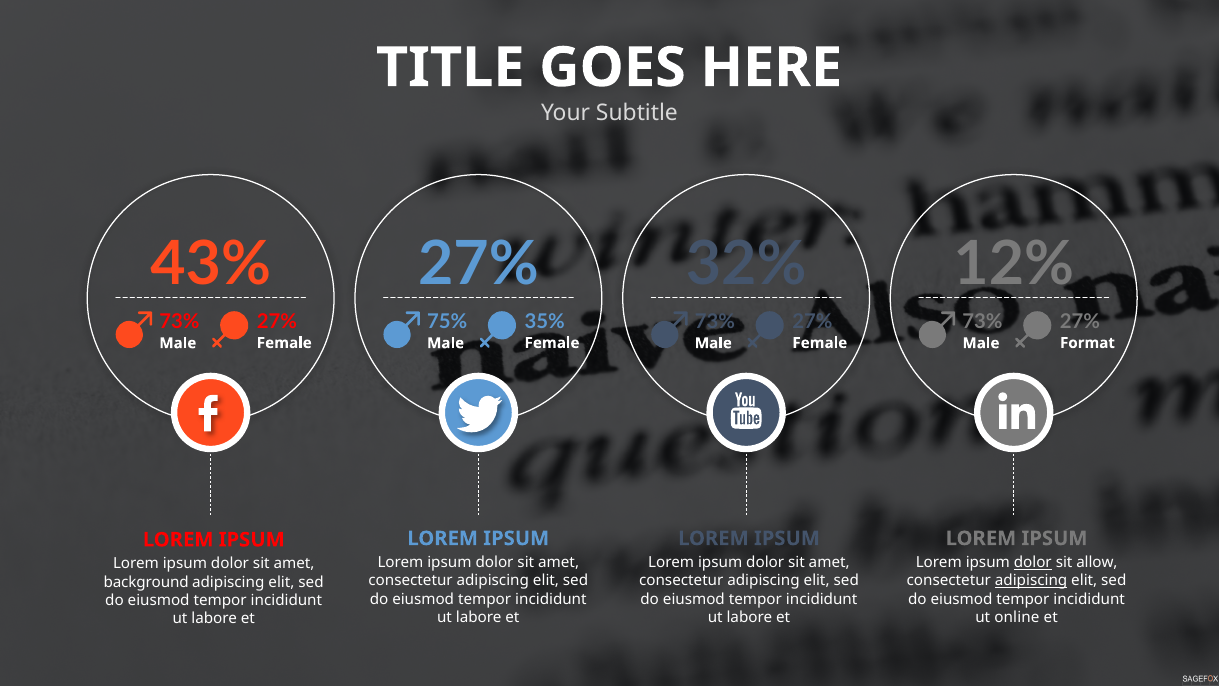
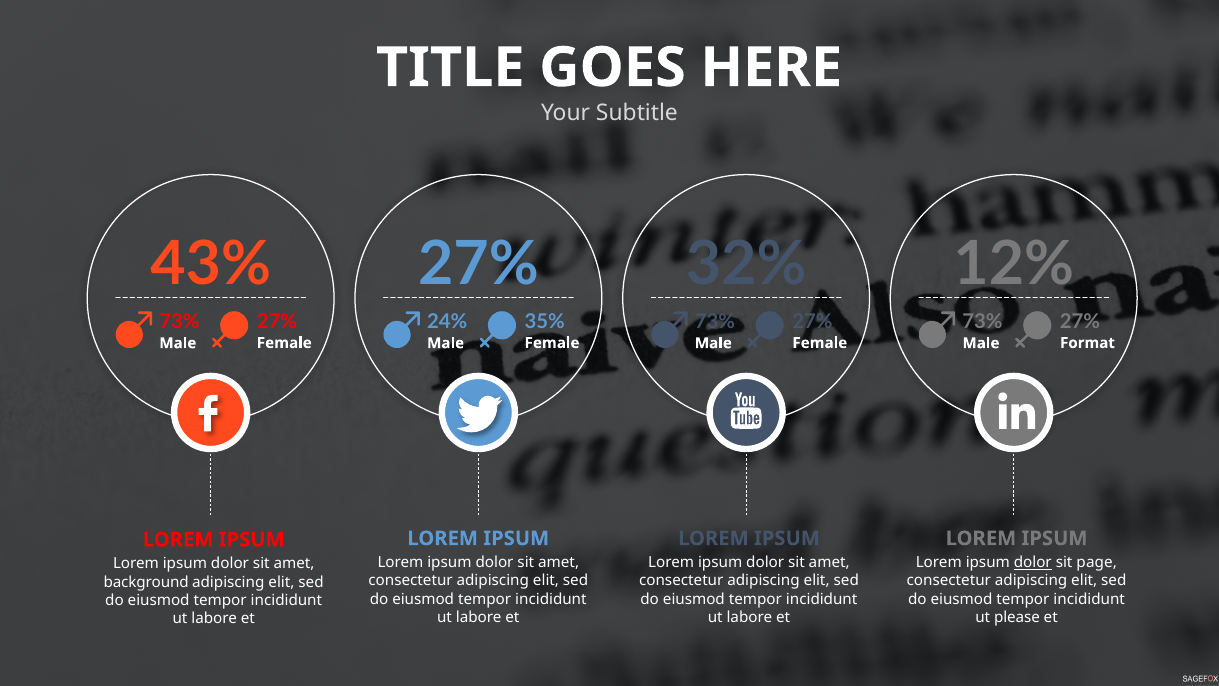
75%: 75% -> 24% (447, 322)
allow: allow -> page (1097, 562)
adipiscing underline: present -> none (1031, 581)
online: online -> please (1017, 617)
